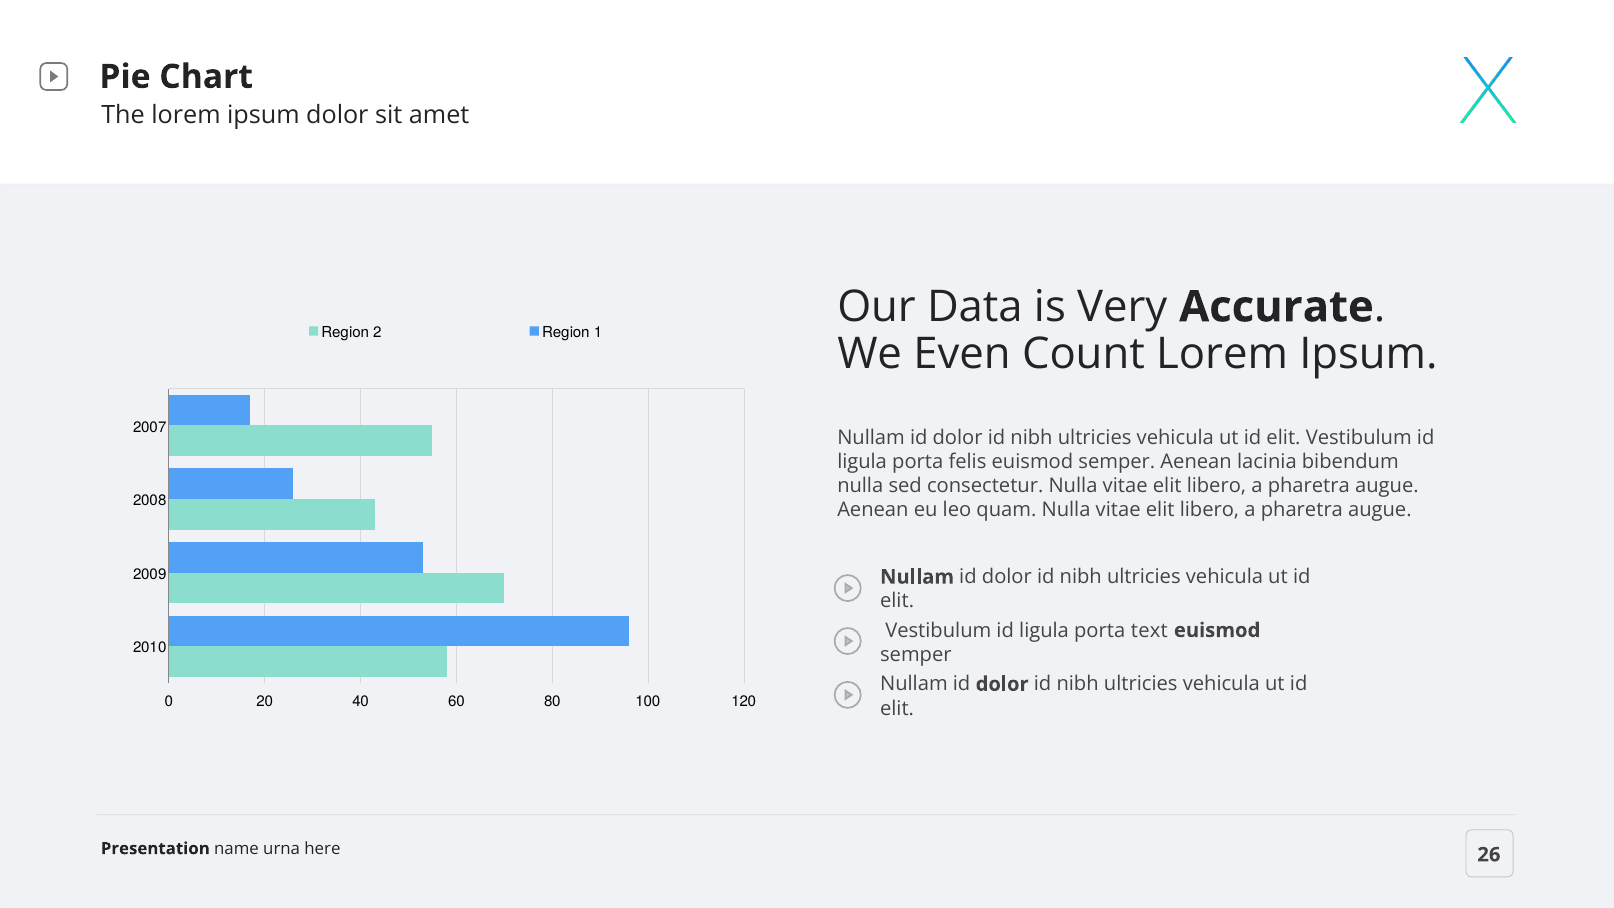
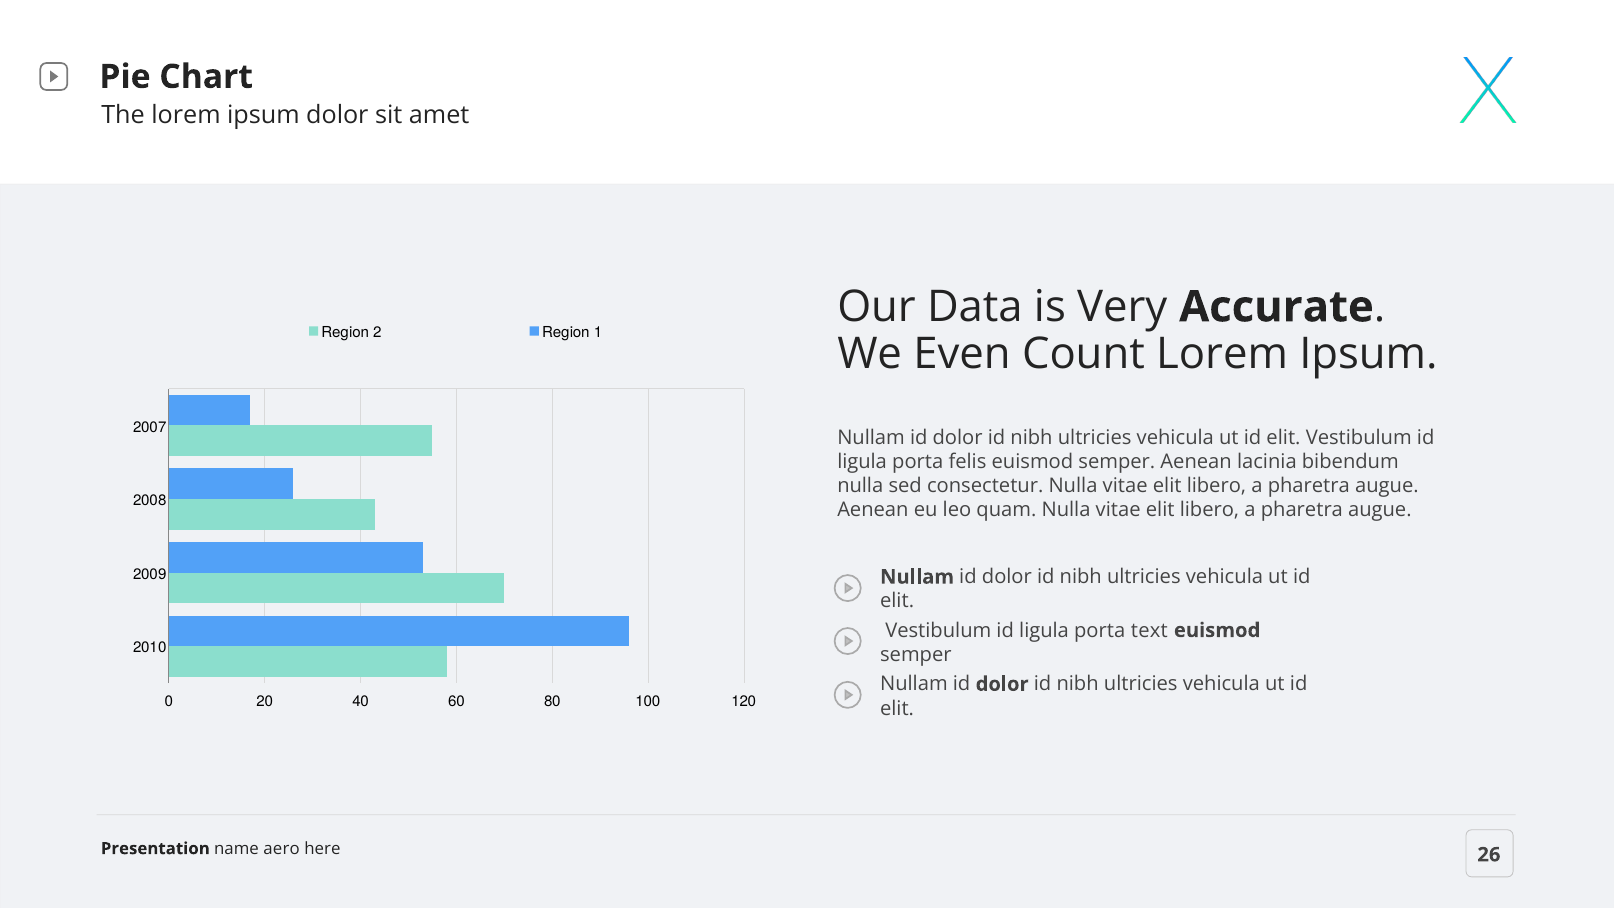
urna: urna -> aero (282, 848)
